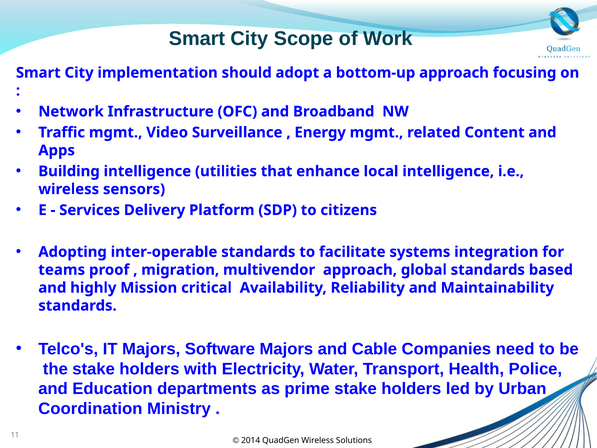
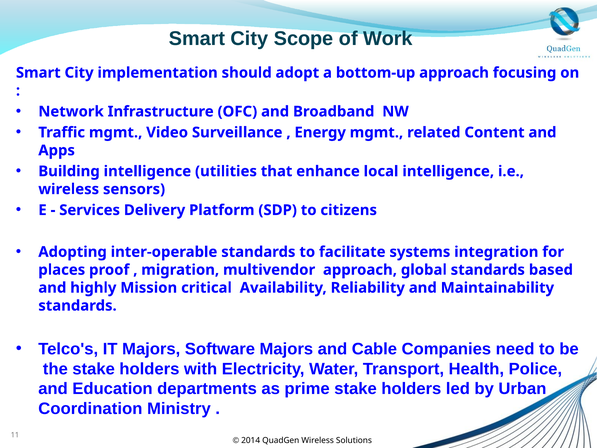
teams: teams -> places (62, 270)
